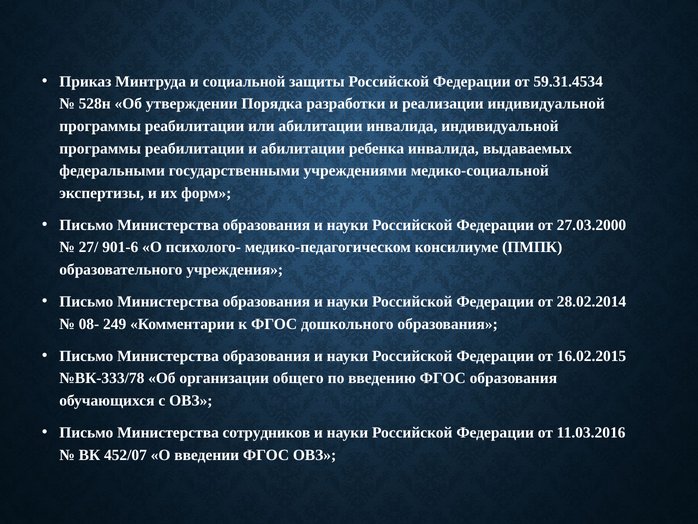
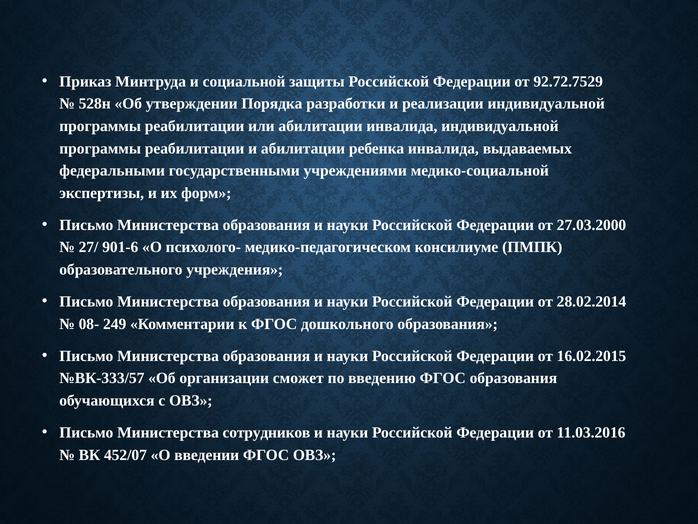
59.31.4534: 59.31.4534 -> 92.72.7529 (568, 81)
№ВК-333/78: №ВК-333/78 -> №ВК-333/57 (102, 378)
общего: общего -> сможет (298, 378)
